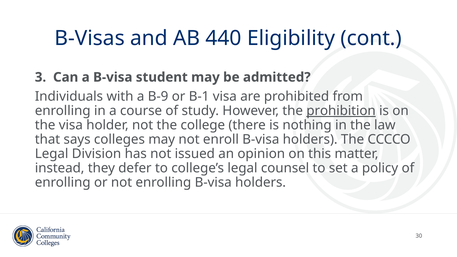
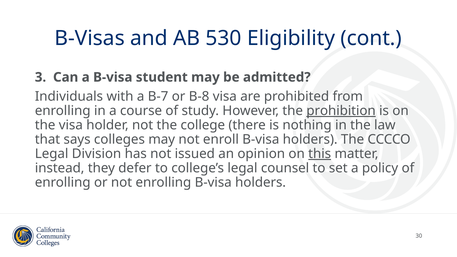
440: 440 -> 530 (224, 38)
B-9: B-9 -> B-7 (158, 96)
B-1: B-1 -> B-8 (199, 96)
this underline: none -> present (320, 154)
